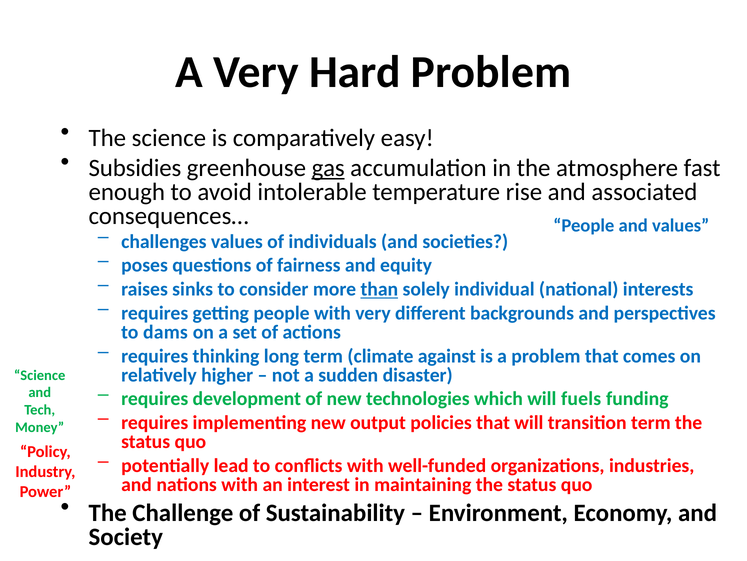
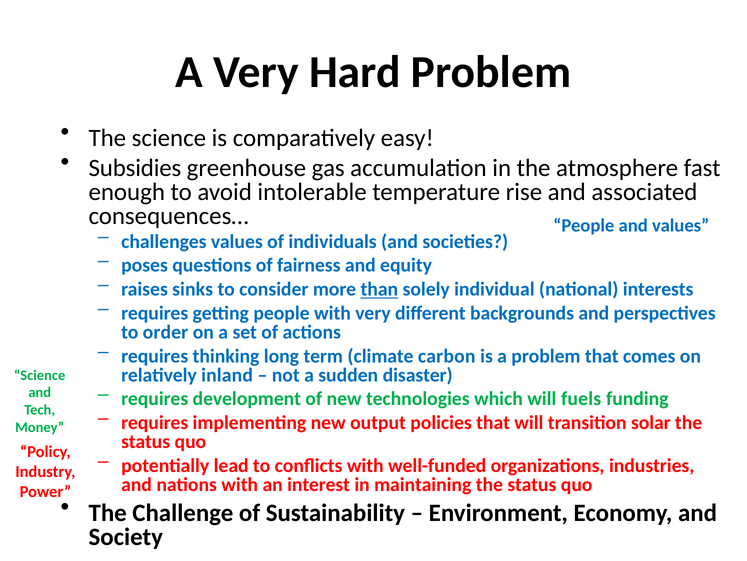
gas underline: present -> none (328, 168)
dams: dams -> order (165, 332)
against: against -> carbon (447, 356)
higher: higher -> inland (227, 375)
transition term: term -> solar (651, 422)
